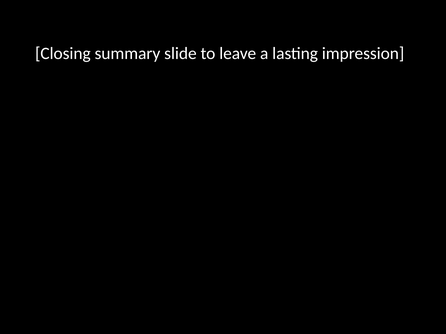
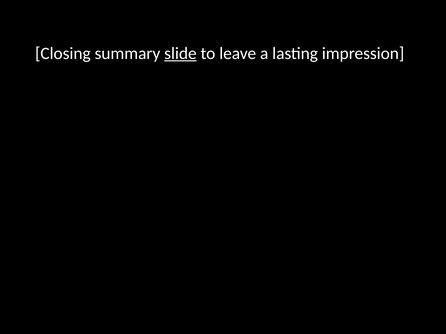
slide underline: none -> present (180, 54)
